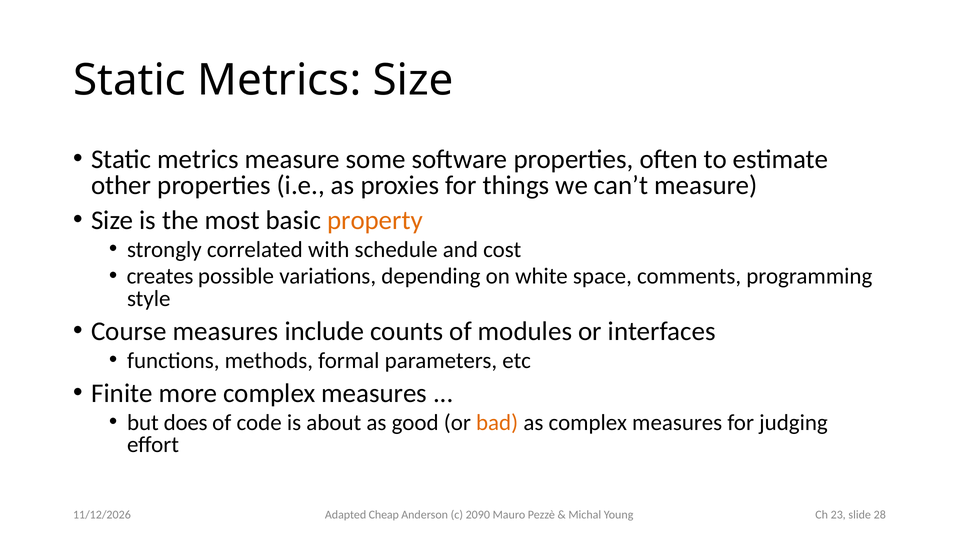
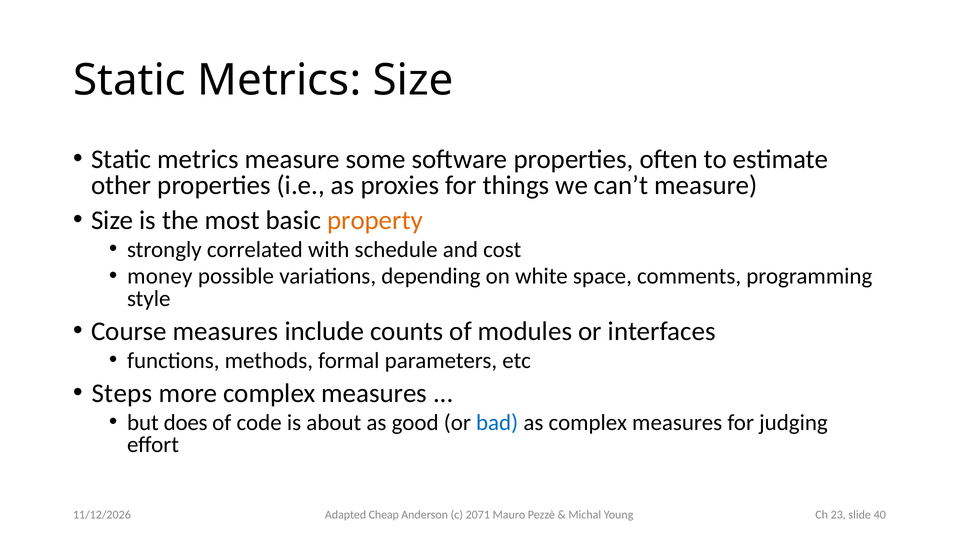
creates: creates -> money (160, 276)
Finite: Finite -> Steps (122, 394)
bad colour: orange -> blue (497, 423)
2090: 2090 -> 2071 (478, 515)
28: 28 -> 40 (880, 515)
